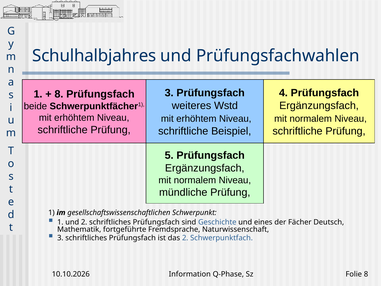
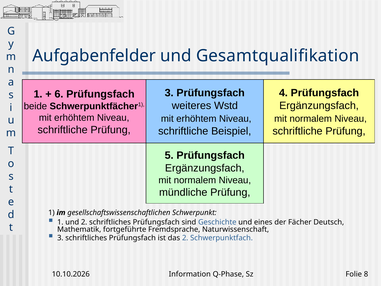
Schulhalbjahres: Schulhalbjahres -> Aufgabenfelder (94, 56)
Prüfungsfachwahlen: Prüfungsfachwahlen -> Gesamtqualifikation (278, 56)
8: 8 -> 6 (59, 94)
